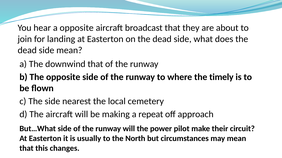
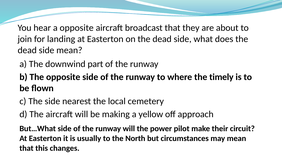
downwind that: that -> part (95, 64)
repeat: repeat -> yellow (151, 115)
